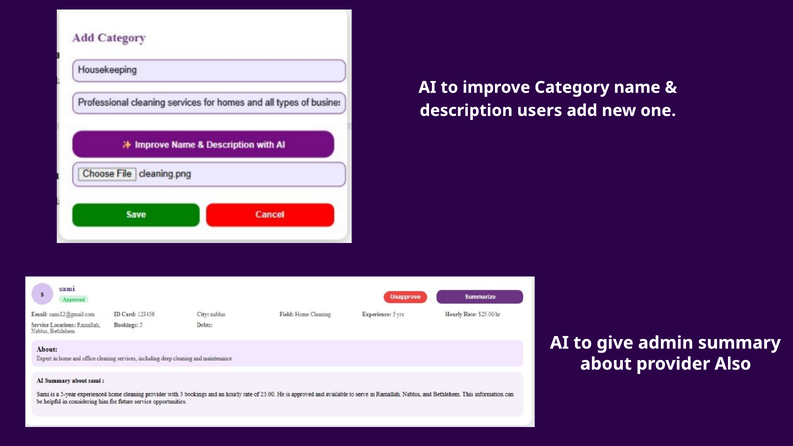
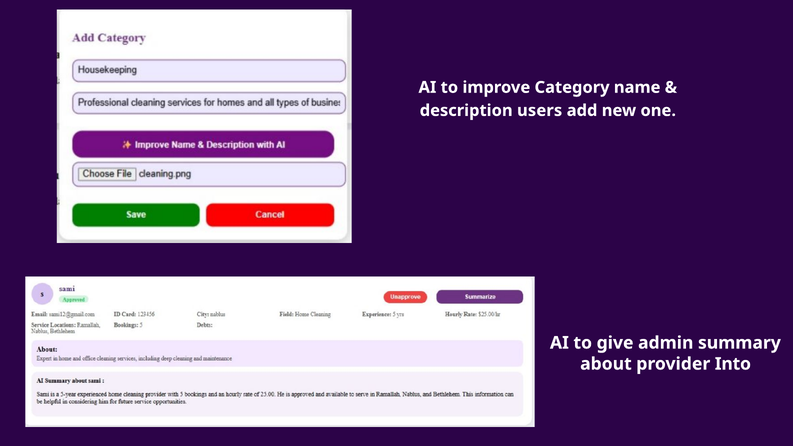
Also: Also -> Into (733, 364)
